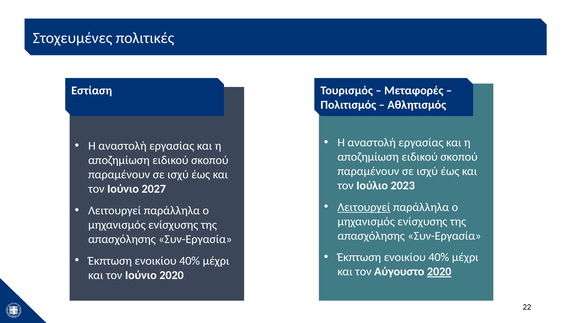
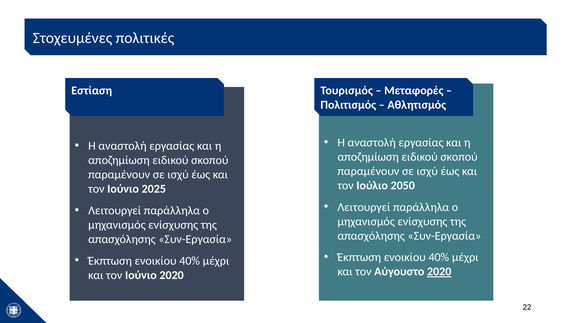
2023: 2023 -> 2050 (403, 186)
2027: 2027 -> 2025 (154, 189)
Λειτουργεί underline: present -> none (364, 207)
